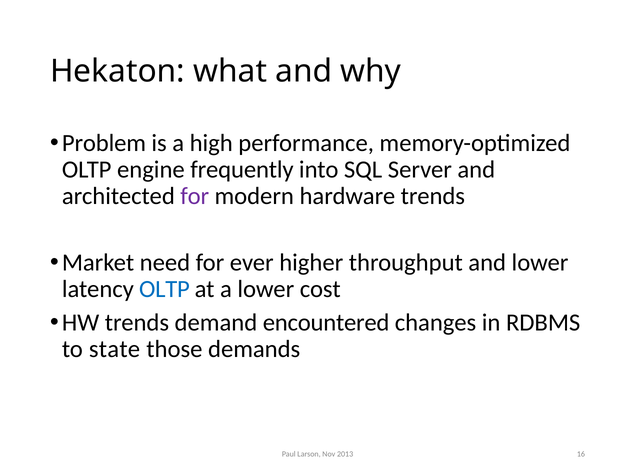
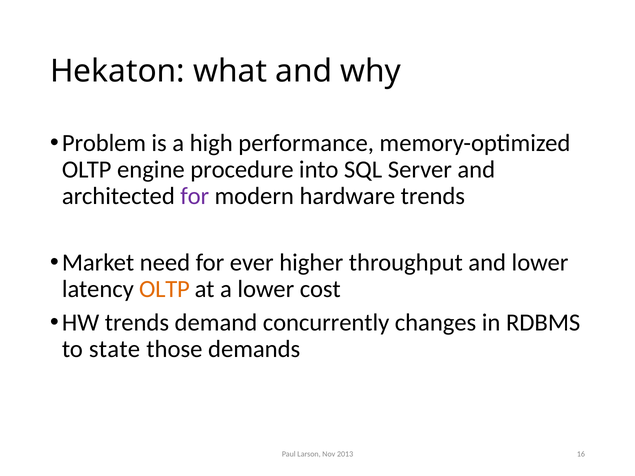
frequently: frequently -> procedure (242, 170)
OLTP colour: blue -> orange (164, 289)
encountered: encountered -> concurrently (326, 323)
